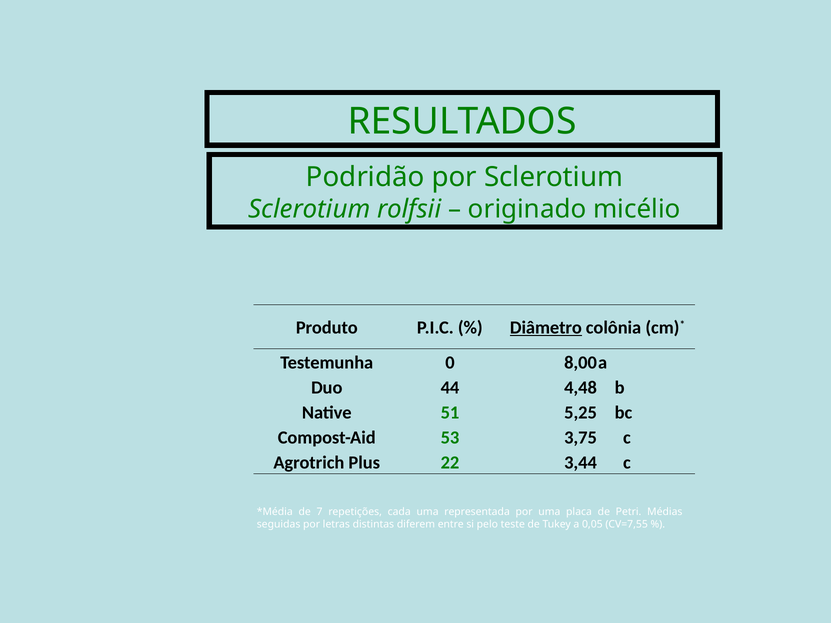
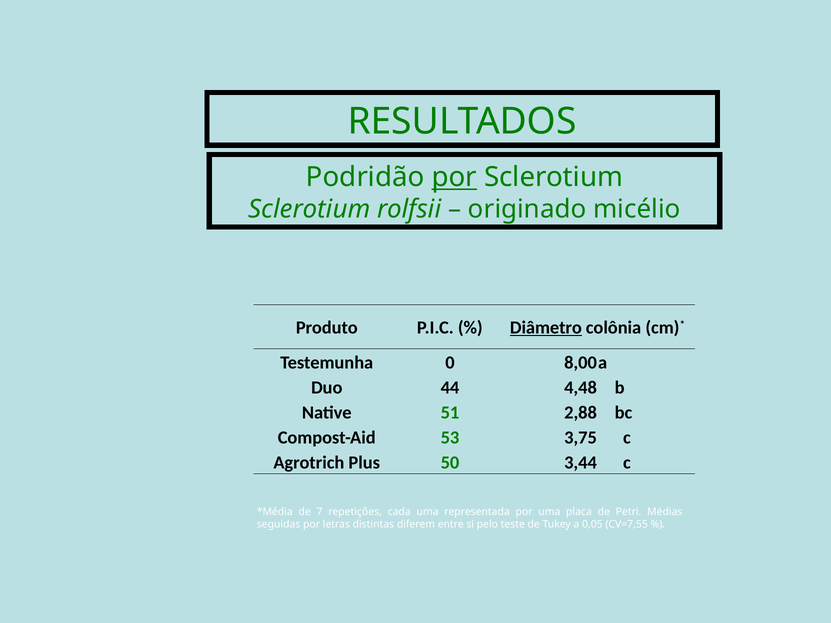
por underline: none -> present (454, 177)
5,25: 5,25 -> 2,88 (581, 413)
22: 22 -> 50 (450, 463)
